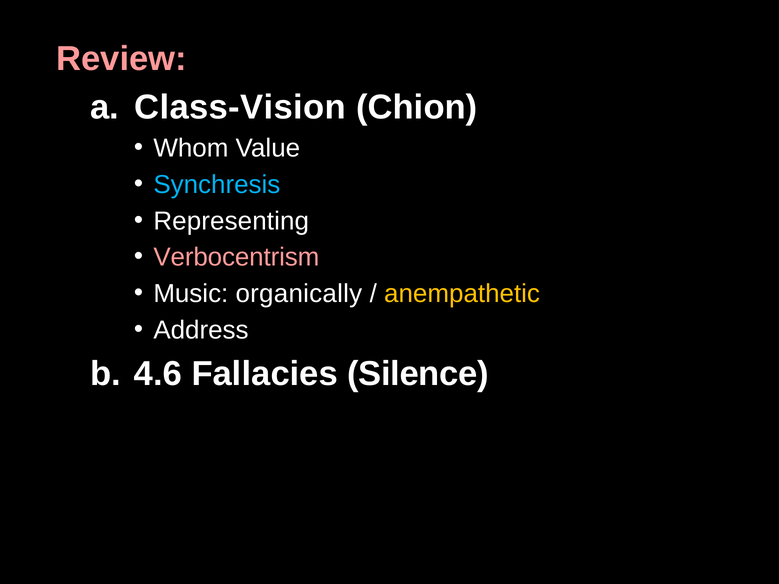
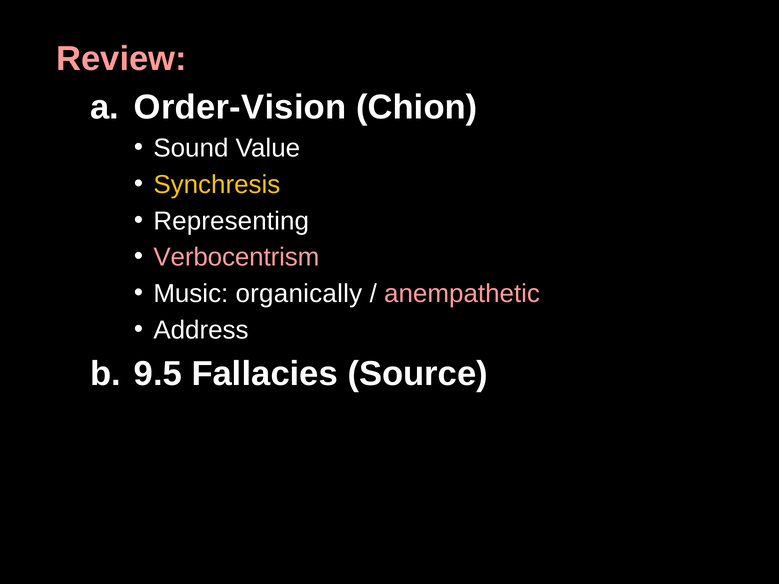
Class-Vision: Class-Vision -> Order-Vision (240, 107)
Whom: Whom -> Sound (191, 148)
Synchresis colour: light blue -> yellow (217, 185)
anempathetic colour: yellow -> pink (462, 294)
4.6: 4.6 -> 9.5 (158, 374)
Silence: Silence -> Source (418, 374)
